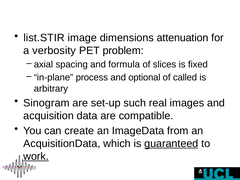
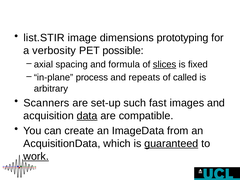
attenuation: attenuation -> prototyping (183, 38)
problem: problem -> possible (123, 51)
slices underline: none -> present (165, 64)
optional: optional -> repeats (144, 78)
Sinogram: Sinogram -> Scanners (46, 103)
real: real -> fast (158, 103)
data underline: none -> present (87, 116)
